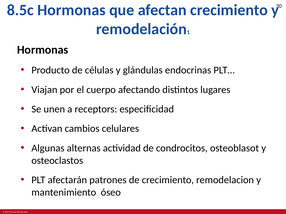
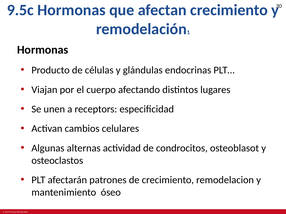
8.5c: 8.5c -> 9.5c (20, 10)
